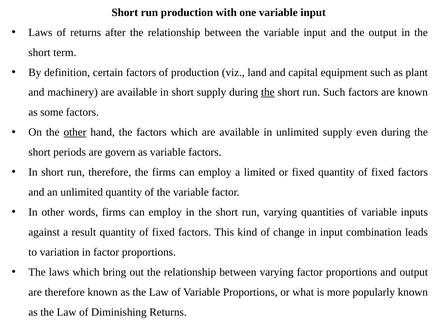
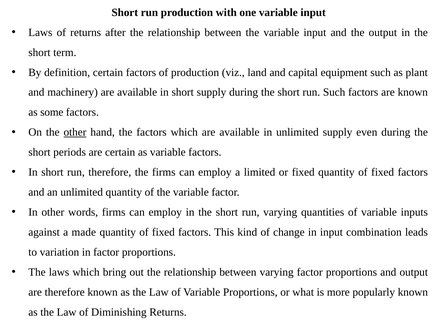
the underline: present -> none (268, 92)
are govern: govern -> certain (120, 152)
result: result -> made (84, 232)
